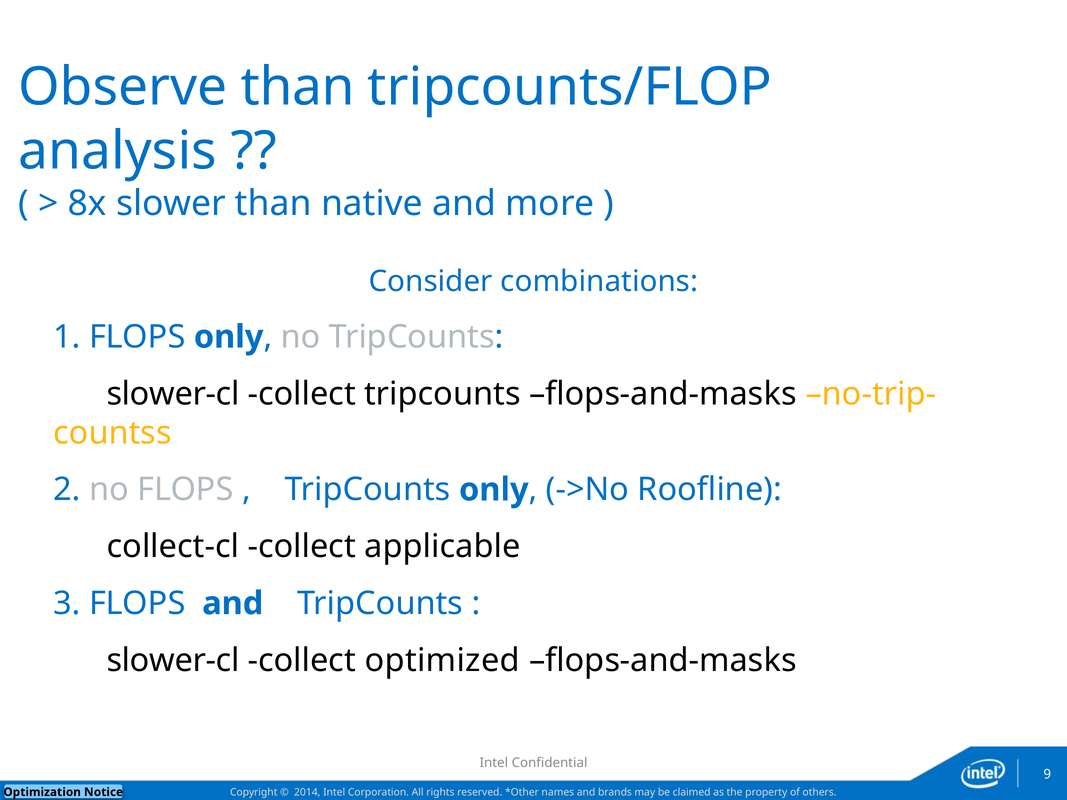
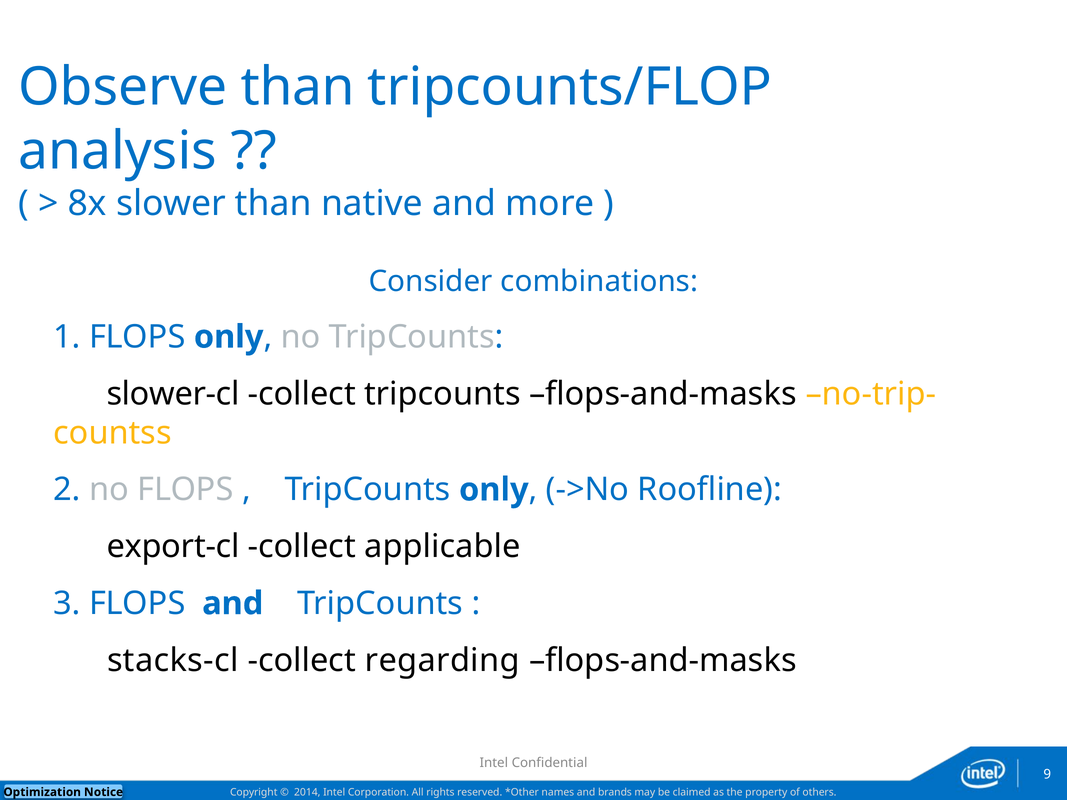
collect-cl: collect-cl -> export-cl (173, 547)
slower-cl: slower-cl -> stacks-cl (173, 661)
optimized: optimized -> regarding (442, 661)
